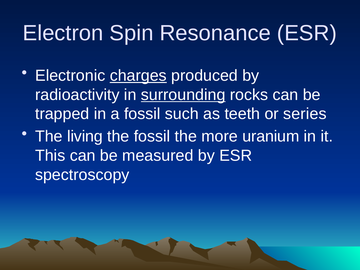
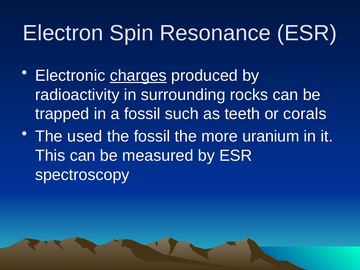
surrounding underline: present -> none (183, 95)
series: series -> corals (305, 114)
living: living -> used (85, 136)
